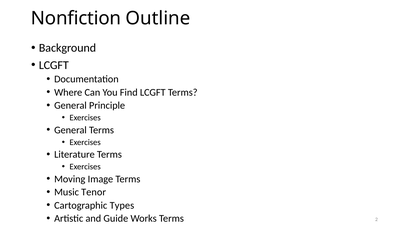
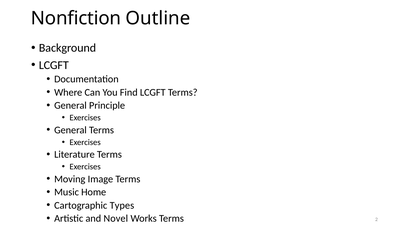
Tenor: Tenor -> Home (94, 192)
Guide: Guide -> Novel (116, 219)
